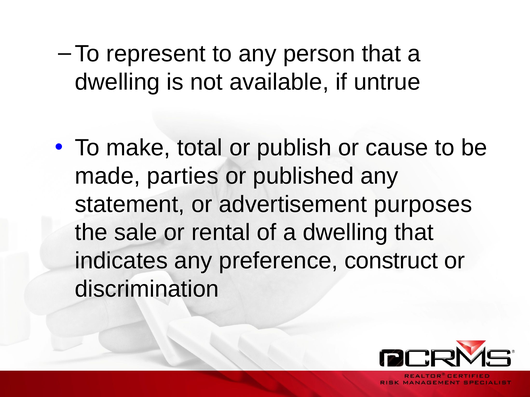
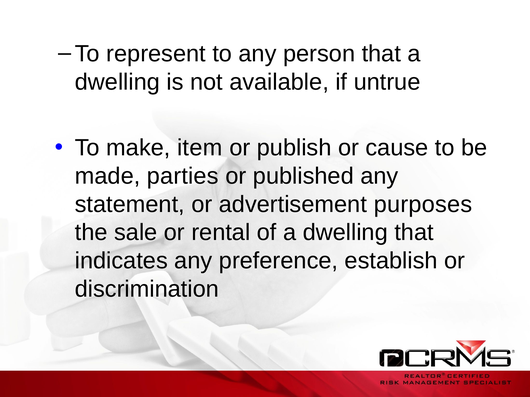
total: total -> item (200, 148)
construct: construct -> establish (391, 261)
